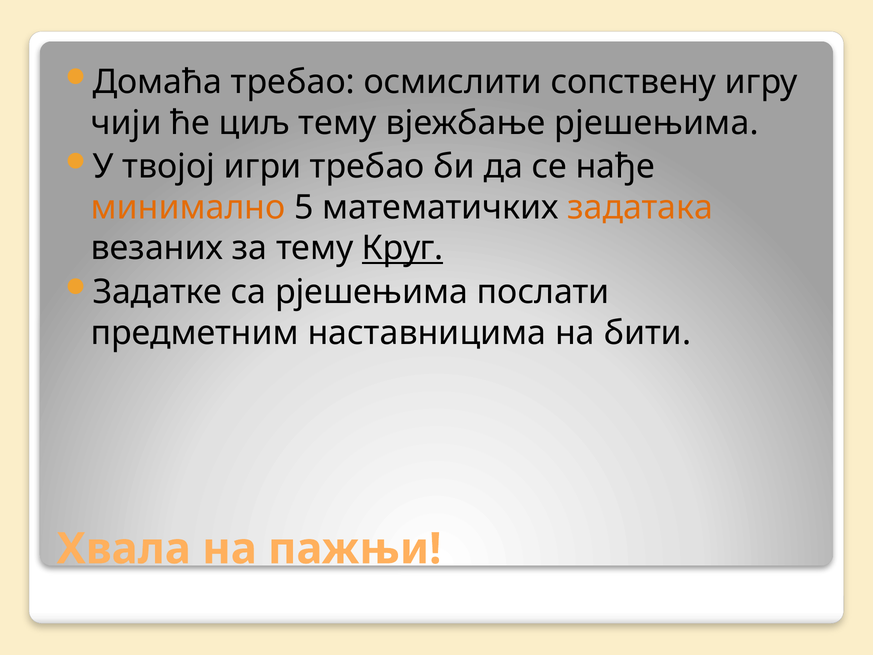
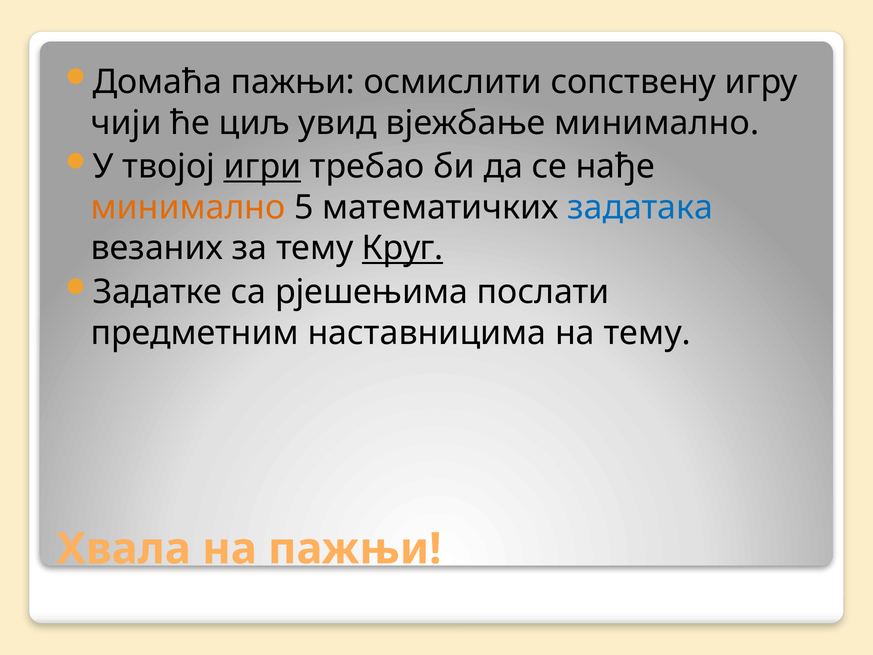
Домаћа требао: требао -> пажњи (293, 82)
циљ тему: тему -> увид (338, 123)
вјежбање рјешењима: рјешењима -> минимално (657, 123)
игри underline: none -> present (262, 167)
задатака colour: orange -> blue (640, 207)
на бити: бити -> тему (647, 333)
